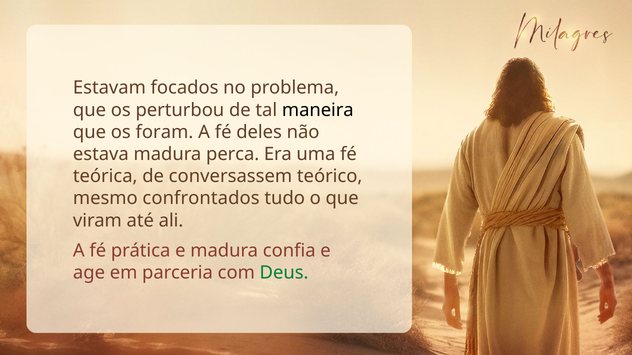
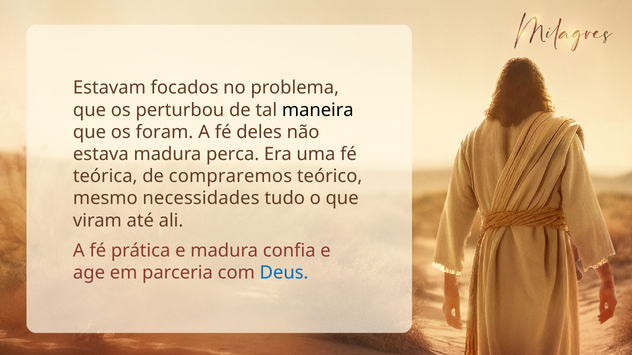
conversassem: conversassem -> compraremos (230, 177)
confrontados: confrontados -> necessidades (201, 199)
Deus colour: green -> blue (284, 273)
